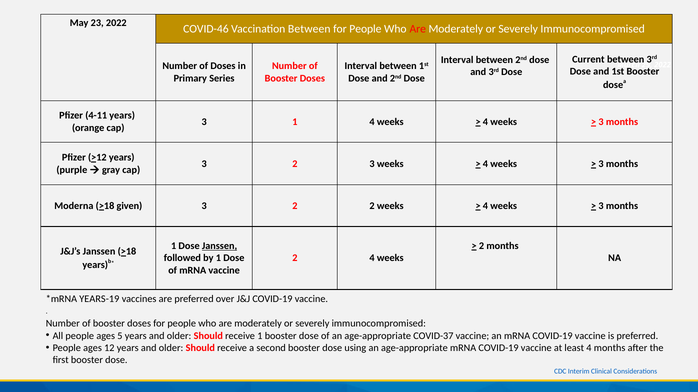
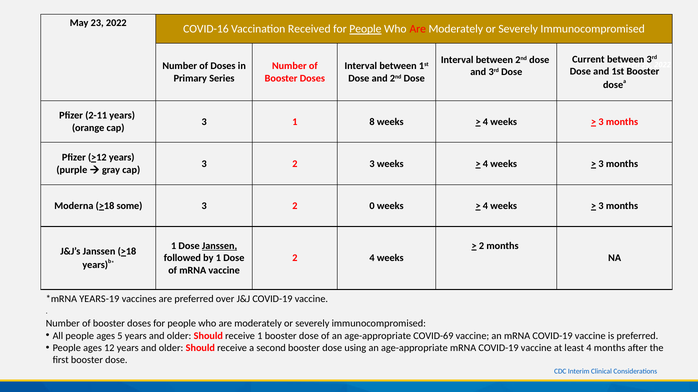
COVID-46: COVID-46 -> COVID-16 (206, 29)
Vaccination Between: Between -> Received (309, 29)
People underline: none -> present (365, 29)
4-11: 4-11 -> 2-11 (96, 116)
1 4: 4 -> 8 (372, 122)
given: given -> some (129, 206)
2 2: 2 -> 0 (372, 206)
COVID-37: COVID-37 -> COVID-69 (433, 336)
